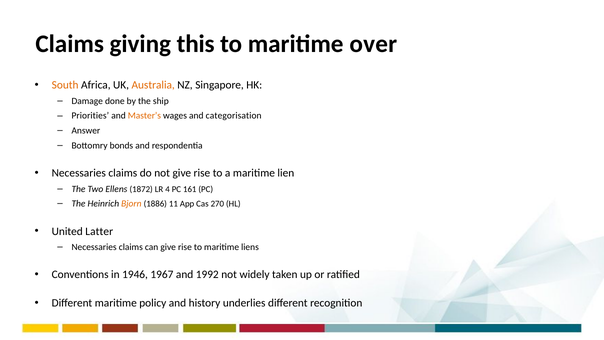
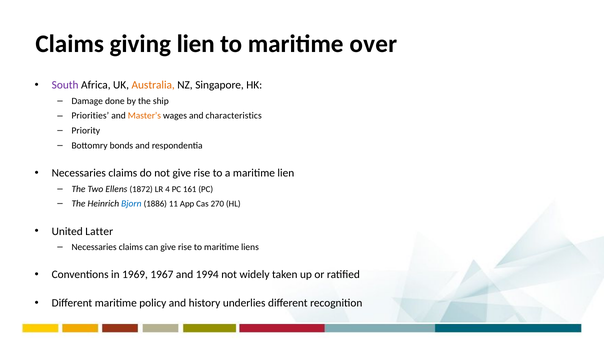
giving this: this -> lien (196, 44)
South colour: orange -> purple (65, 85)
categorisation: categorisation -> characteristics (234, 116)
Answer: Answer -> Priority (86, 131)
Bjorn colour: orange -> blue (131, 204)
1946: 1946 -> 1969 (135, 274)
1992: 1992 -> 1994 (207, 274)
